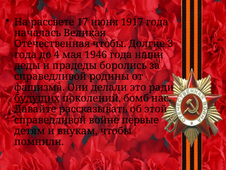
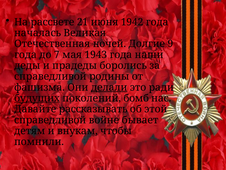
17: 17 -> 21 (82, 22)
1917: 1917 -> 1942 (132, 22)
Отечественная чтобы: чтобы -> ночей (109, 44)
3: 3 -> 9 (170, 44)
4: 4 -> 7 (57, 55)
1946: 1946 -> 1943 (96, 55)
делали underline: none -> present (109, 87)
первые: первые -> бывает (140, 120)
